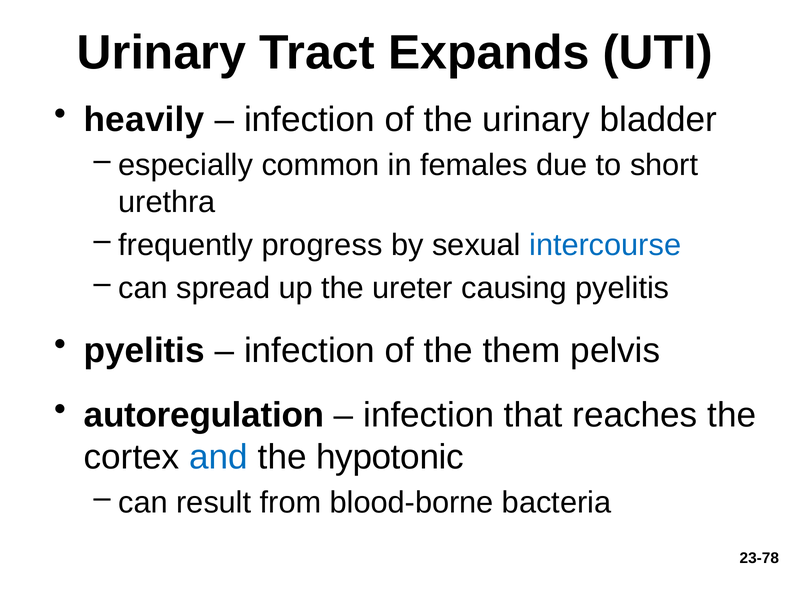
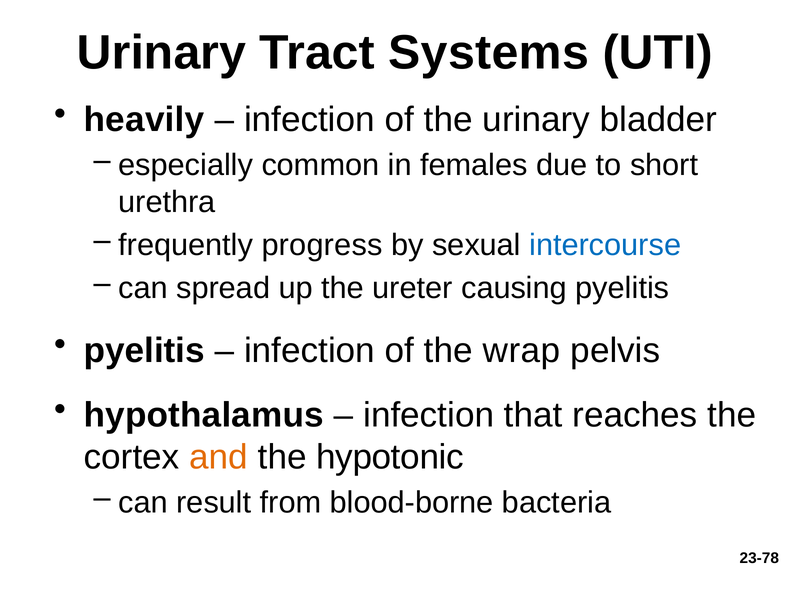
Expands: Expands -> Systems (489, 53)
them: them -> wrap (521, 351)
autoregulation: autoregulation -> hypothalamus (204, 415)
and colour: blue -> orange (219, 458)
